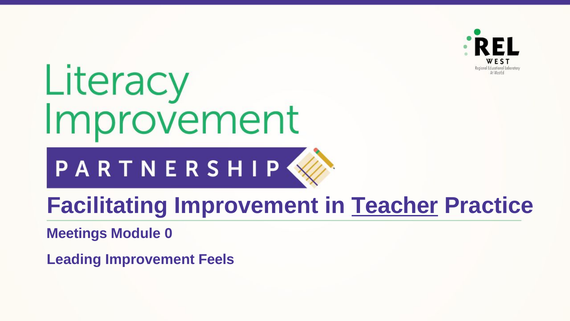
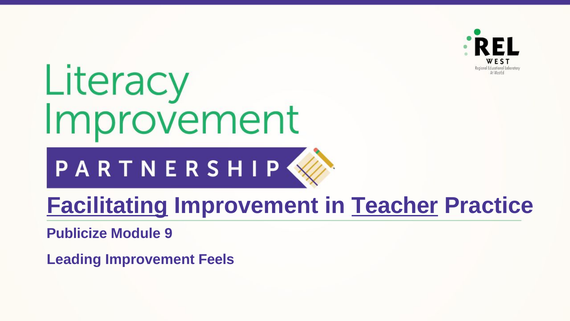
Facilitating underline: none -> present (107, 205)
Meetings: Meetings -> Publicize (77, 233)
0: 0 -> 9 (168, 233)
